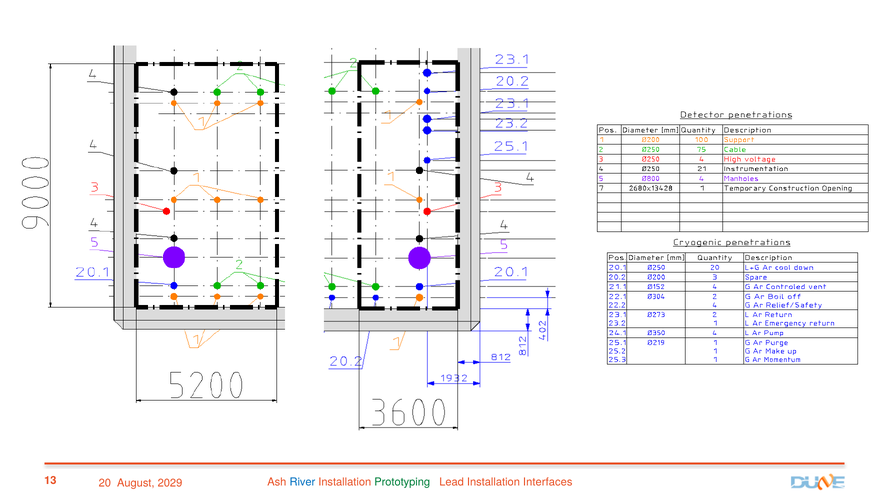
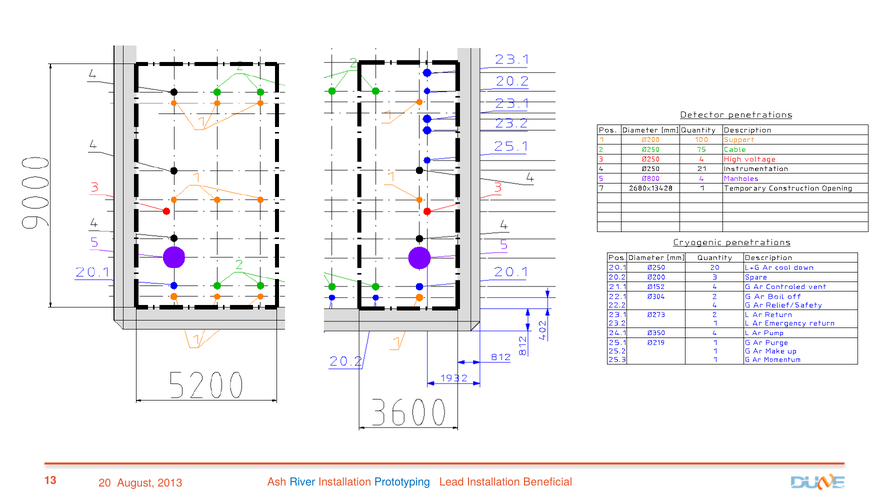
2029: 2029 -> 2013 (170, 483)
Prototyping colour: green -> blue (402, 482)
Interfaces: Interfaces -> Beneficial (548, 482)
